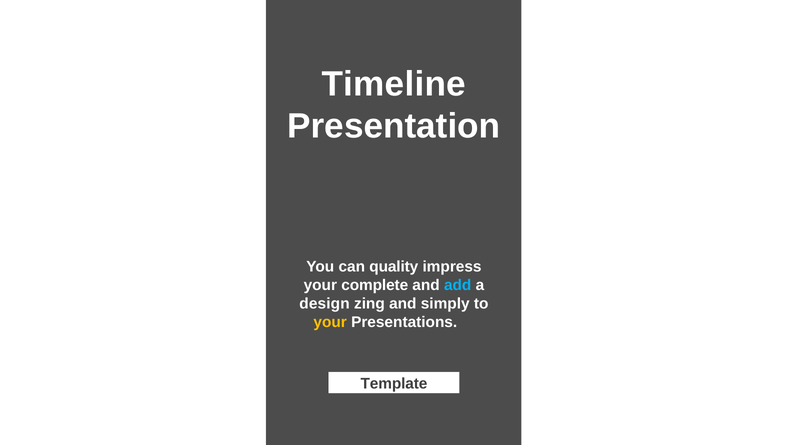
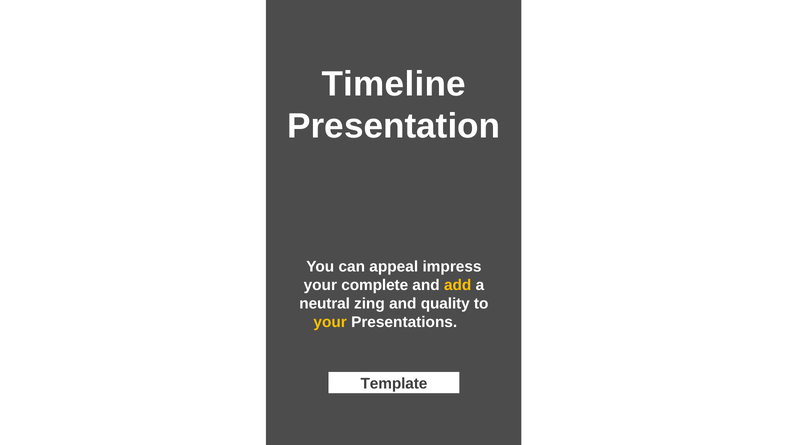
quality: quality -> appeal (394, 267)
add colour: light blue -> yellow (458, 285)
design: design -> neutral (325, 304)
simply: simply -> quality (445, 304)
